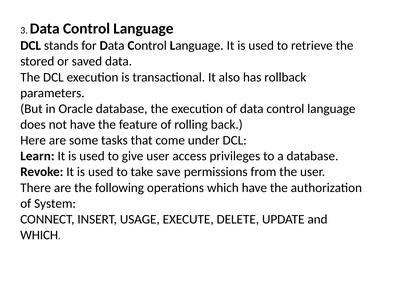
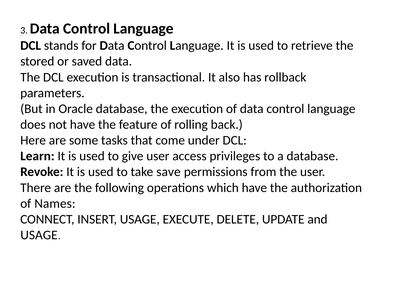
System: System -> Names (55, 203)
WHICH: WHICH -> USAGE (39, 235)
